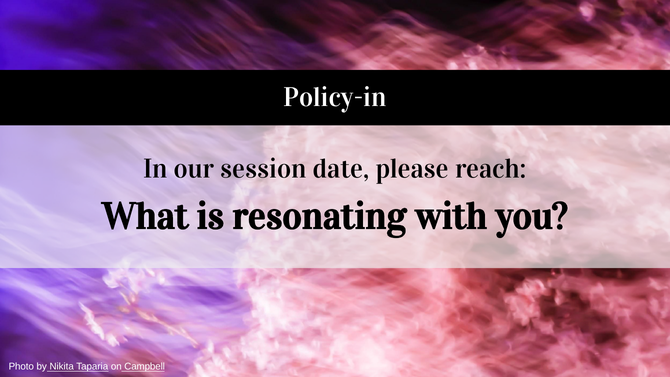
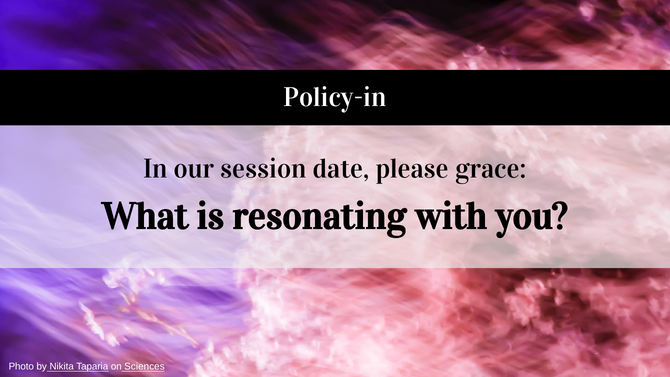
reach: reach -> grace (491, 169)
Campbell: Campbell -> Sciences (145, 367)
